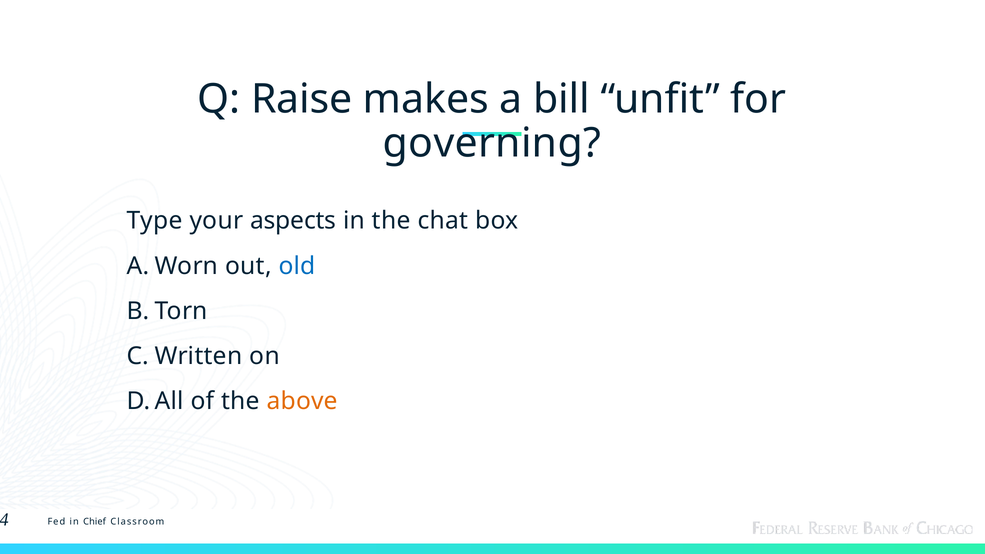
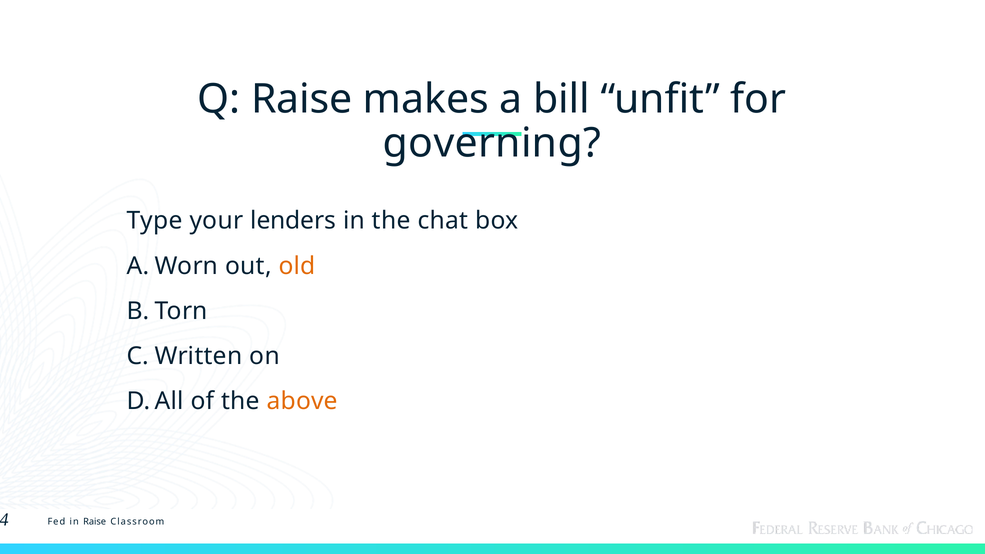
aspects: aspects -> lenders (293, 221)
old colour: blue -> orange (297, 266)
in Chief: Chief -> Raise (95, 522)
